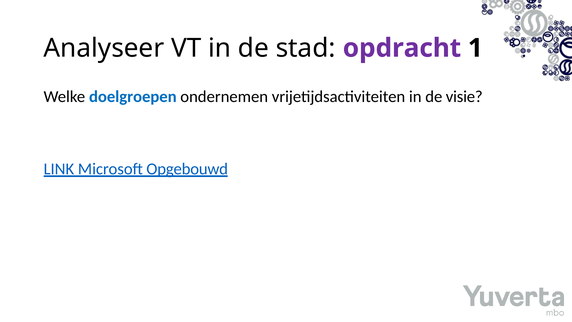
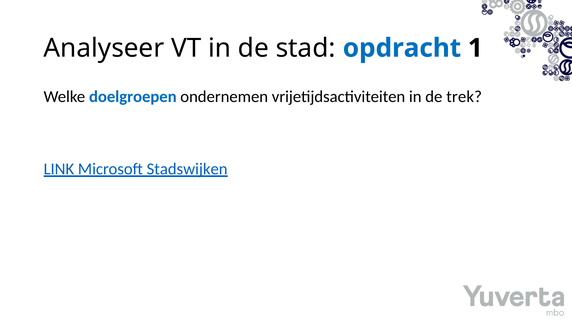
opdracht colour: purple -> blue (402, 48)
visie: visie -> trek (464, 97)
Opgebouwd: Opgebouwd -> Stadswijken (187, 169)
